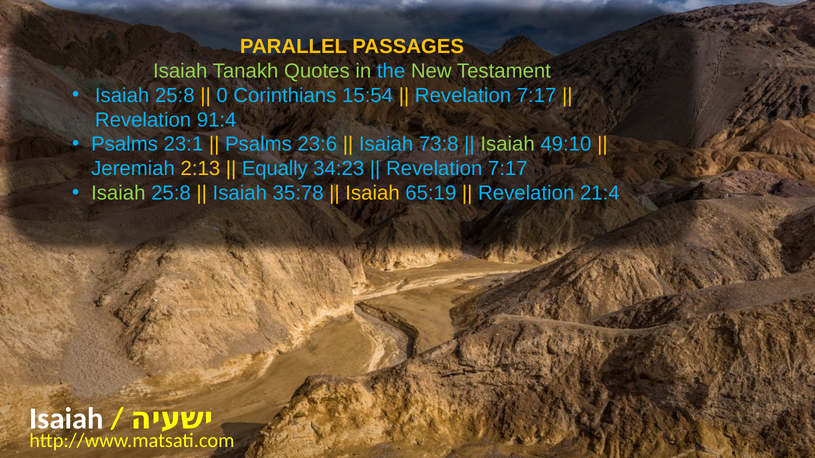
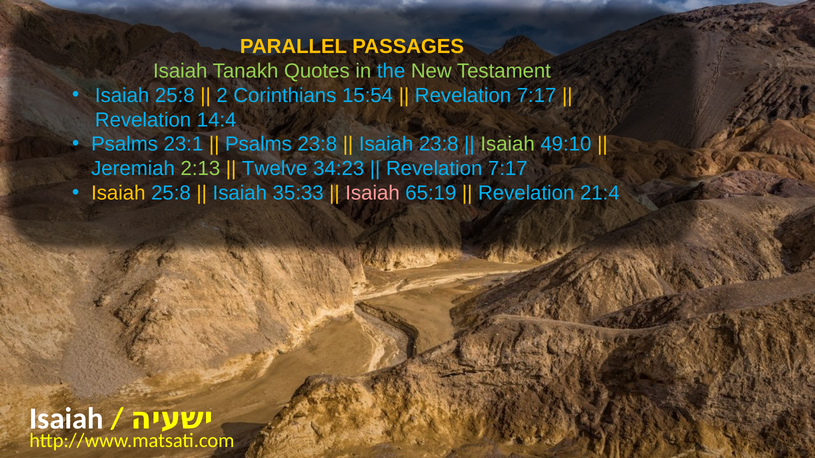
0: 0 -> 2 (222, 95)
91:4: 91:4 -> 14:4 (217, 120)
Psalms 23:6: 23:6 -> 23:8 (317, 144)
Isaiah 73:8: 73:8 -> 23:8 (439, 144)
2:13 colour: yellow -> light green (200, 169)
Equally: Equally -> Twelve (275, 169)
Isaiah colour: light green -> yellow (118, 193)
35:78: 35:78 -> 35:33 (298, 193)
Isaiah colour: yellow -> pink (373, 193)
